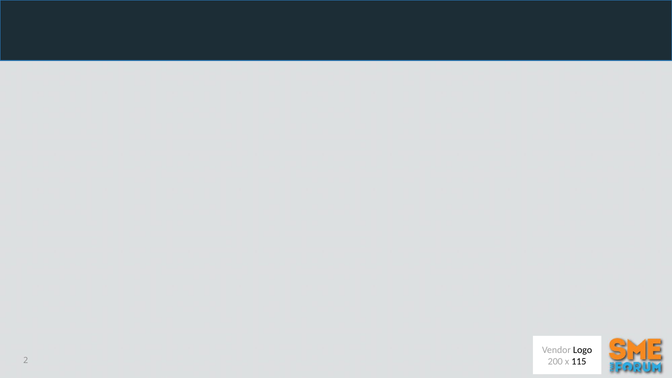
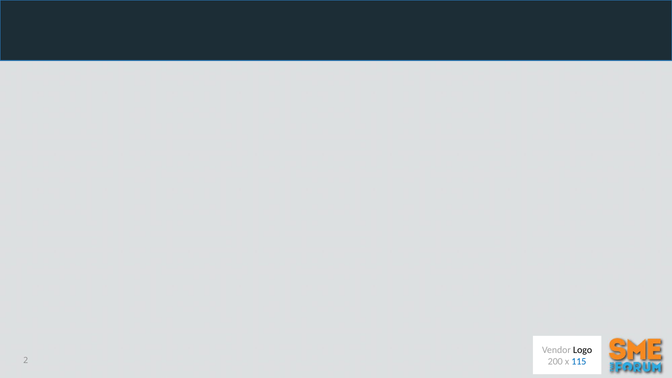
115 colour: black -> blue (579, 362)
